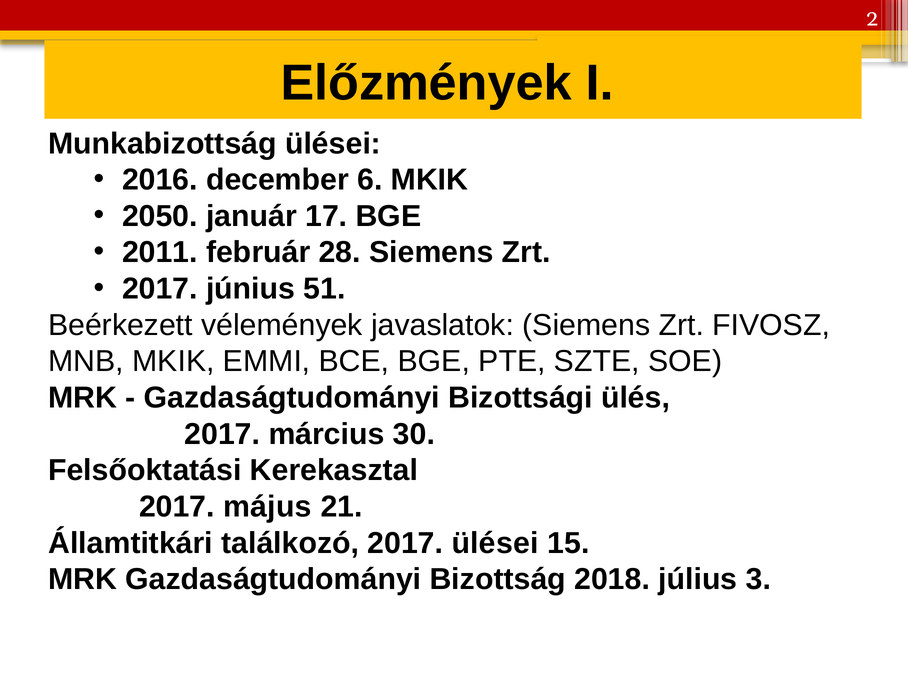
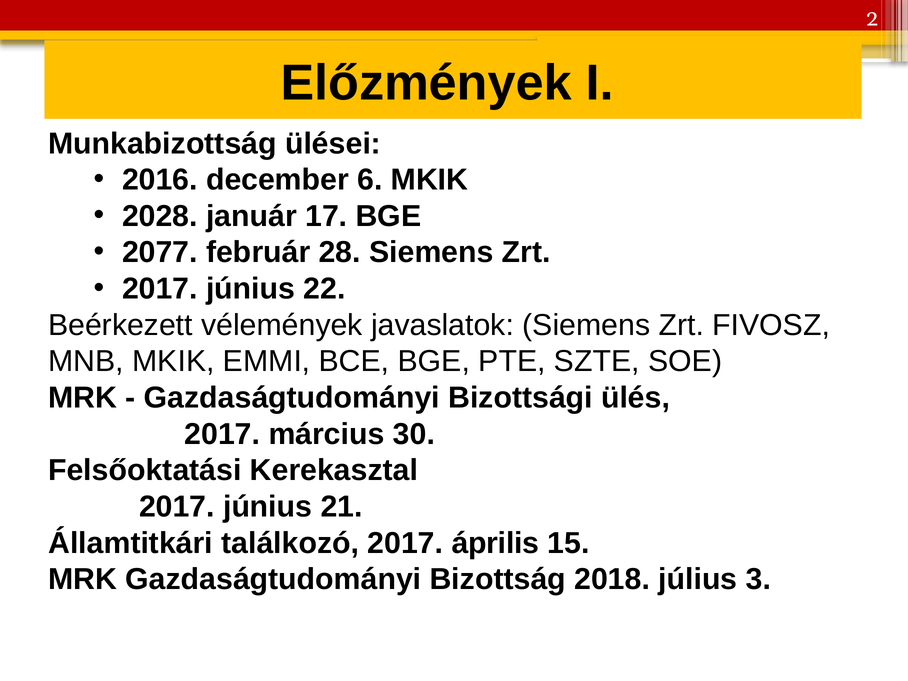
2050: 2050 -> 2028 (160, 216)
2011: 2011 -> 2077 (160, 253)
51: 51 -> 22 (325, 289)
május: május -> június (268, 507)
2017 ülései: ülései -> április (495, 543)
